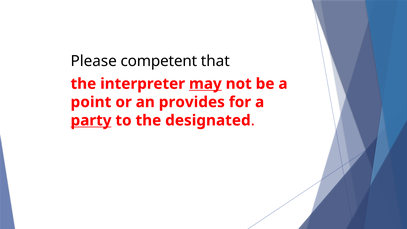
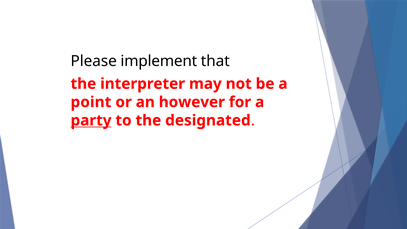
competent: competent -> implement (159, 61)
may underline: present -> none (205, 84)
provides: provides -> however (192, 102)
